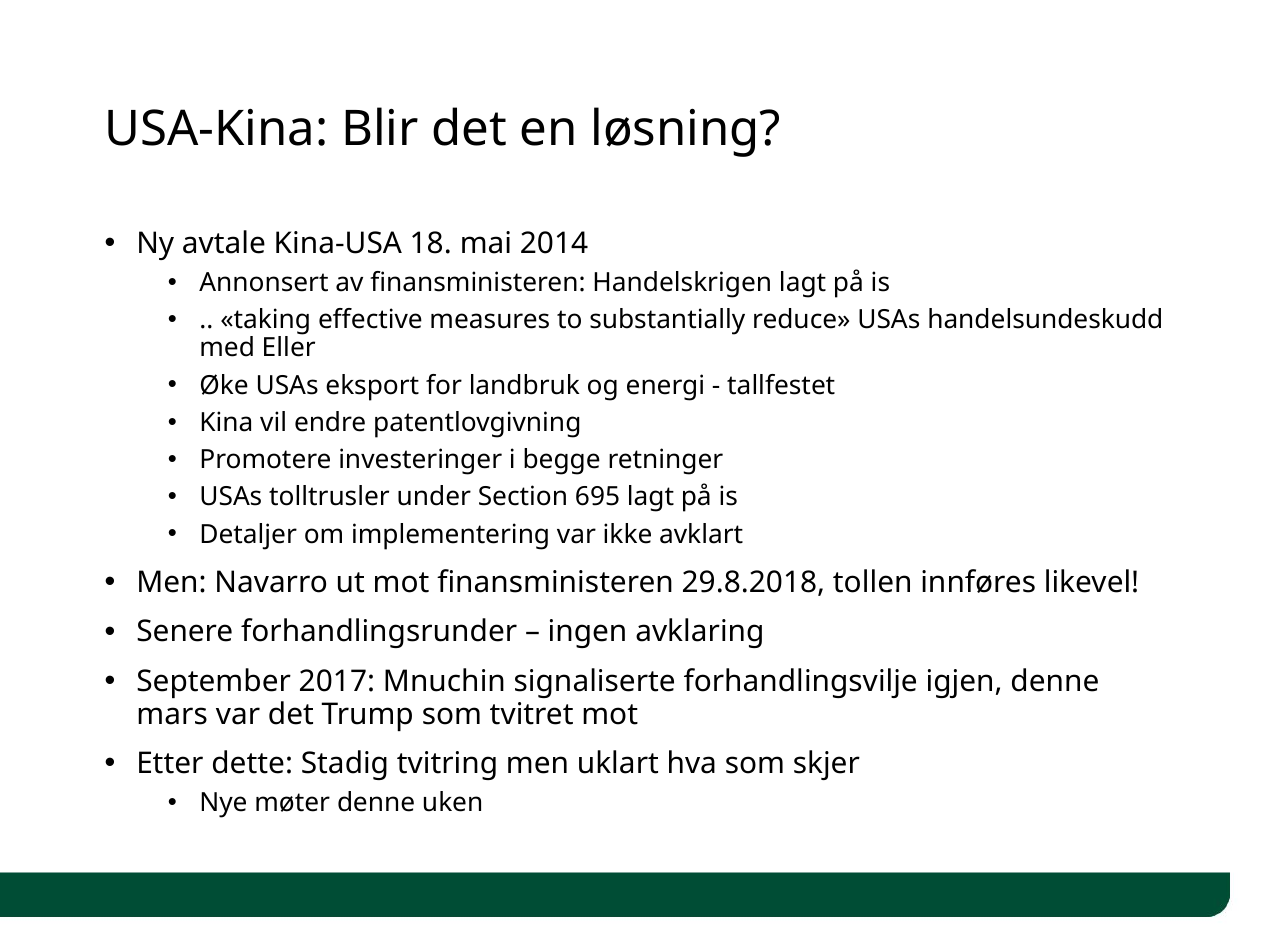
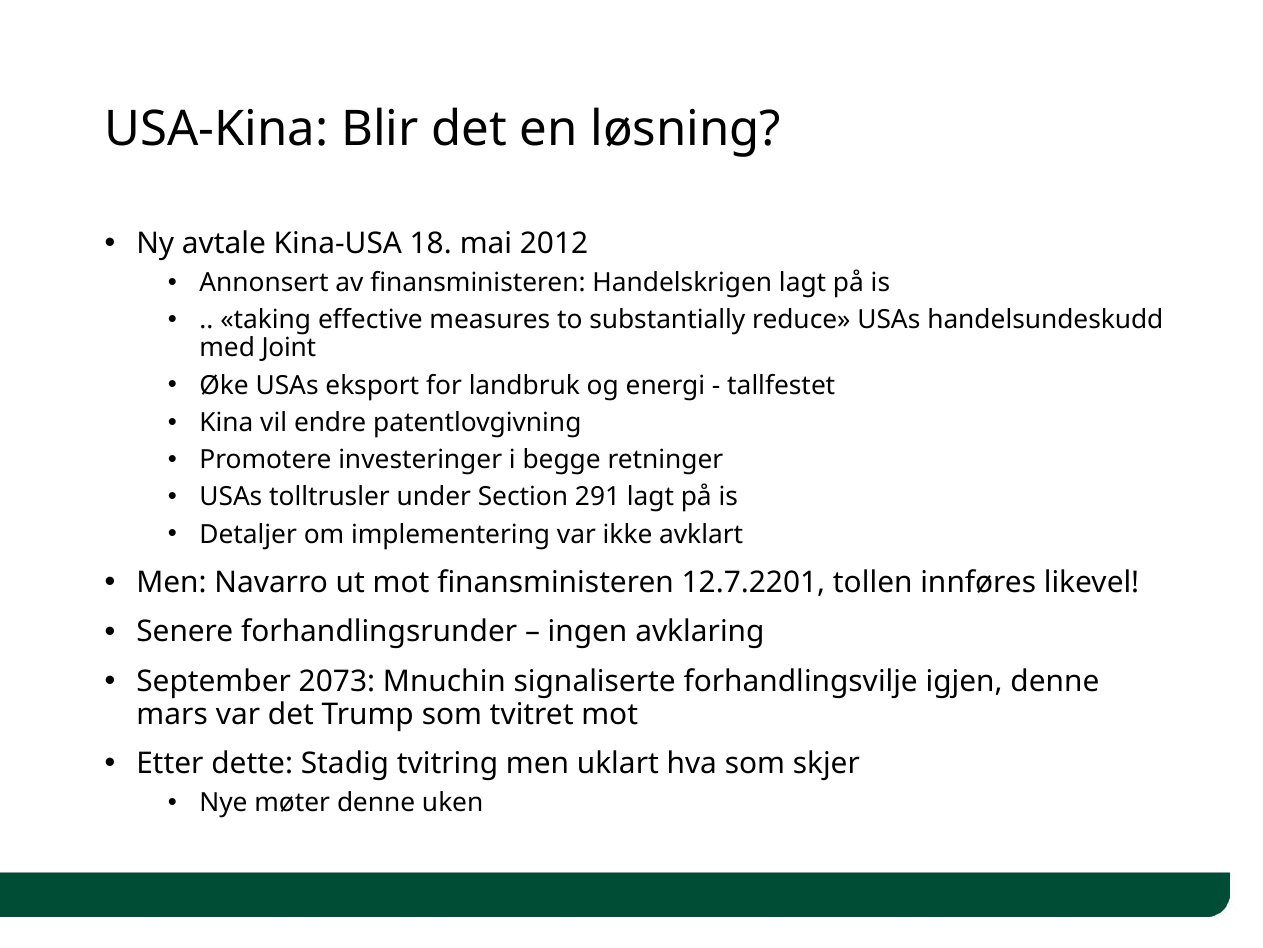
2014: 2014 -> 2012 (554, 243)
Eller: Eller -> Joint (289, 348)
695: 695 -> 291 (598, 497)
29.8.2018: 29.8.2018 -> 12.7.2201 (753, 582)
2017: 2017 -> 2073 (337, 681)
